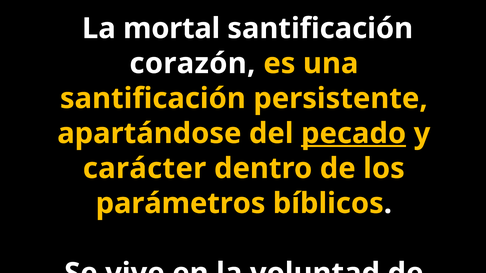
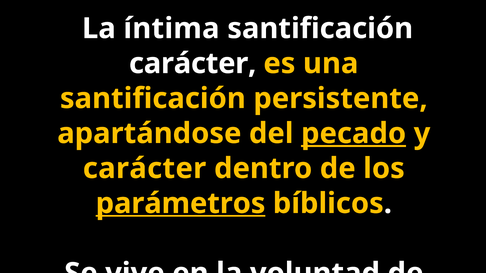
mortal: mortal -> íntima (171, 29)
corazón: corazón -> carácter (193, 64)
parámetros underline: none -> present (181, 204)
